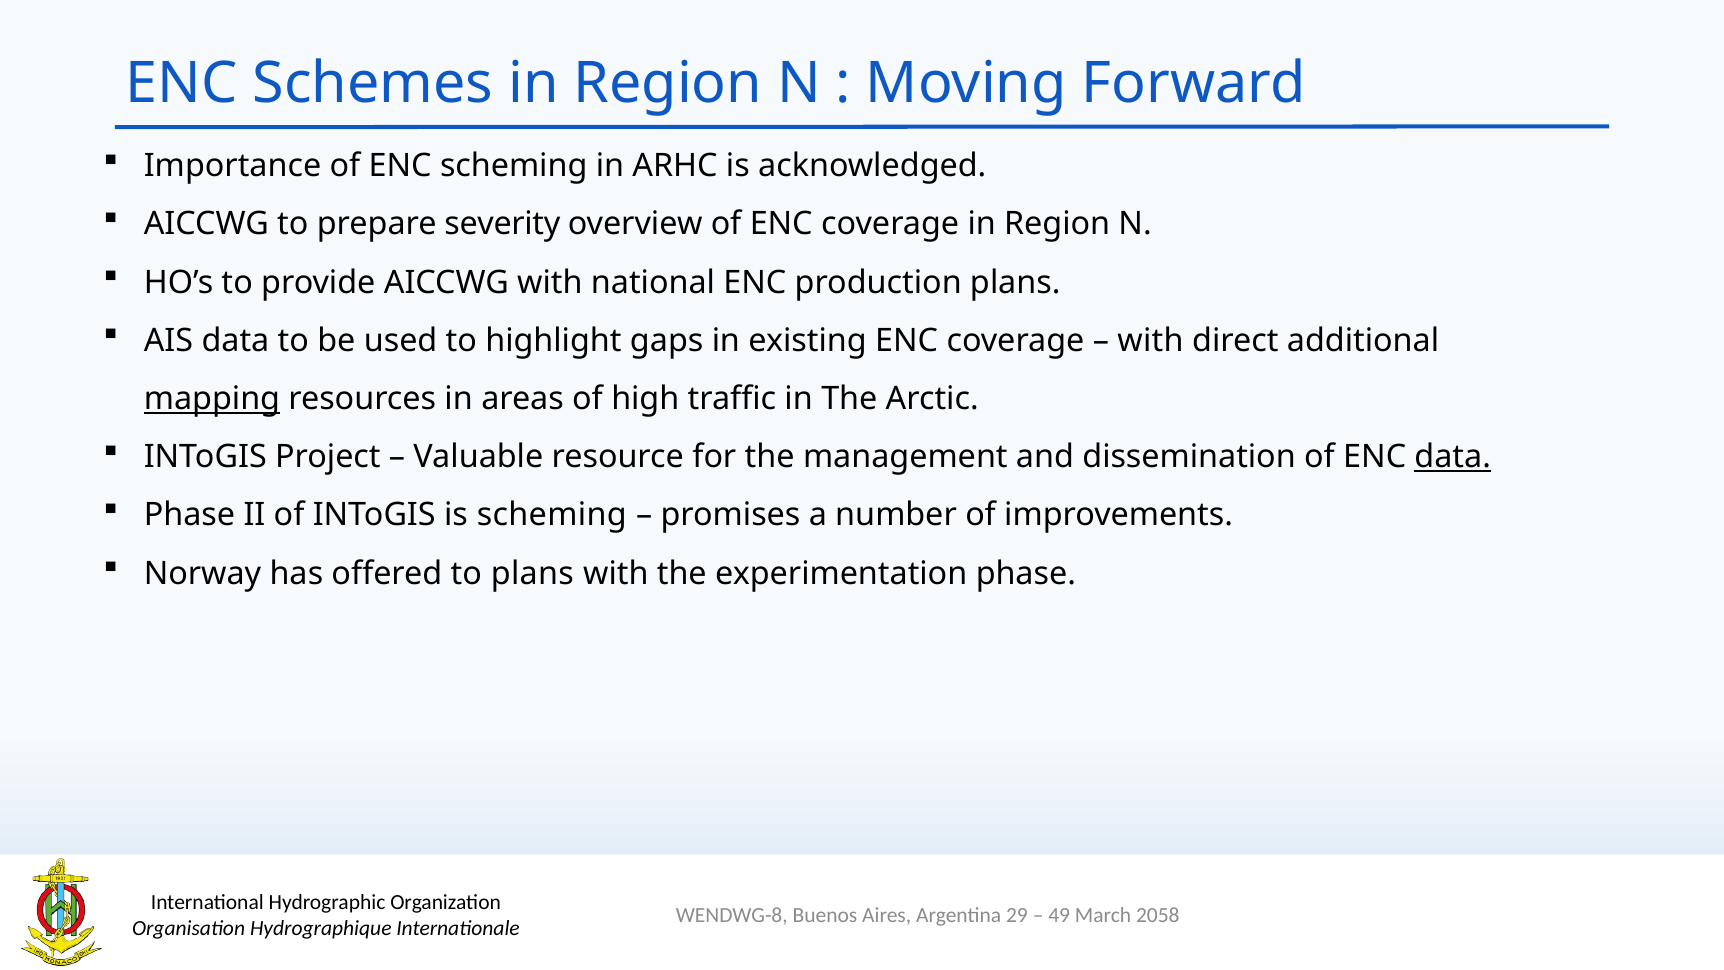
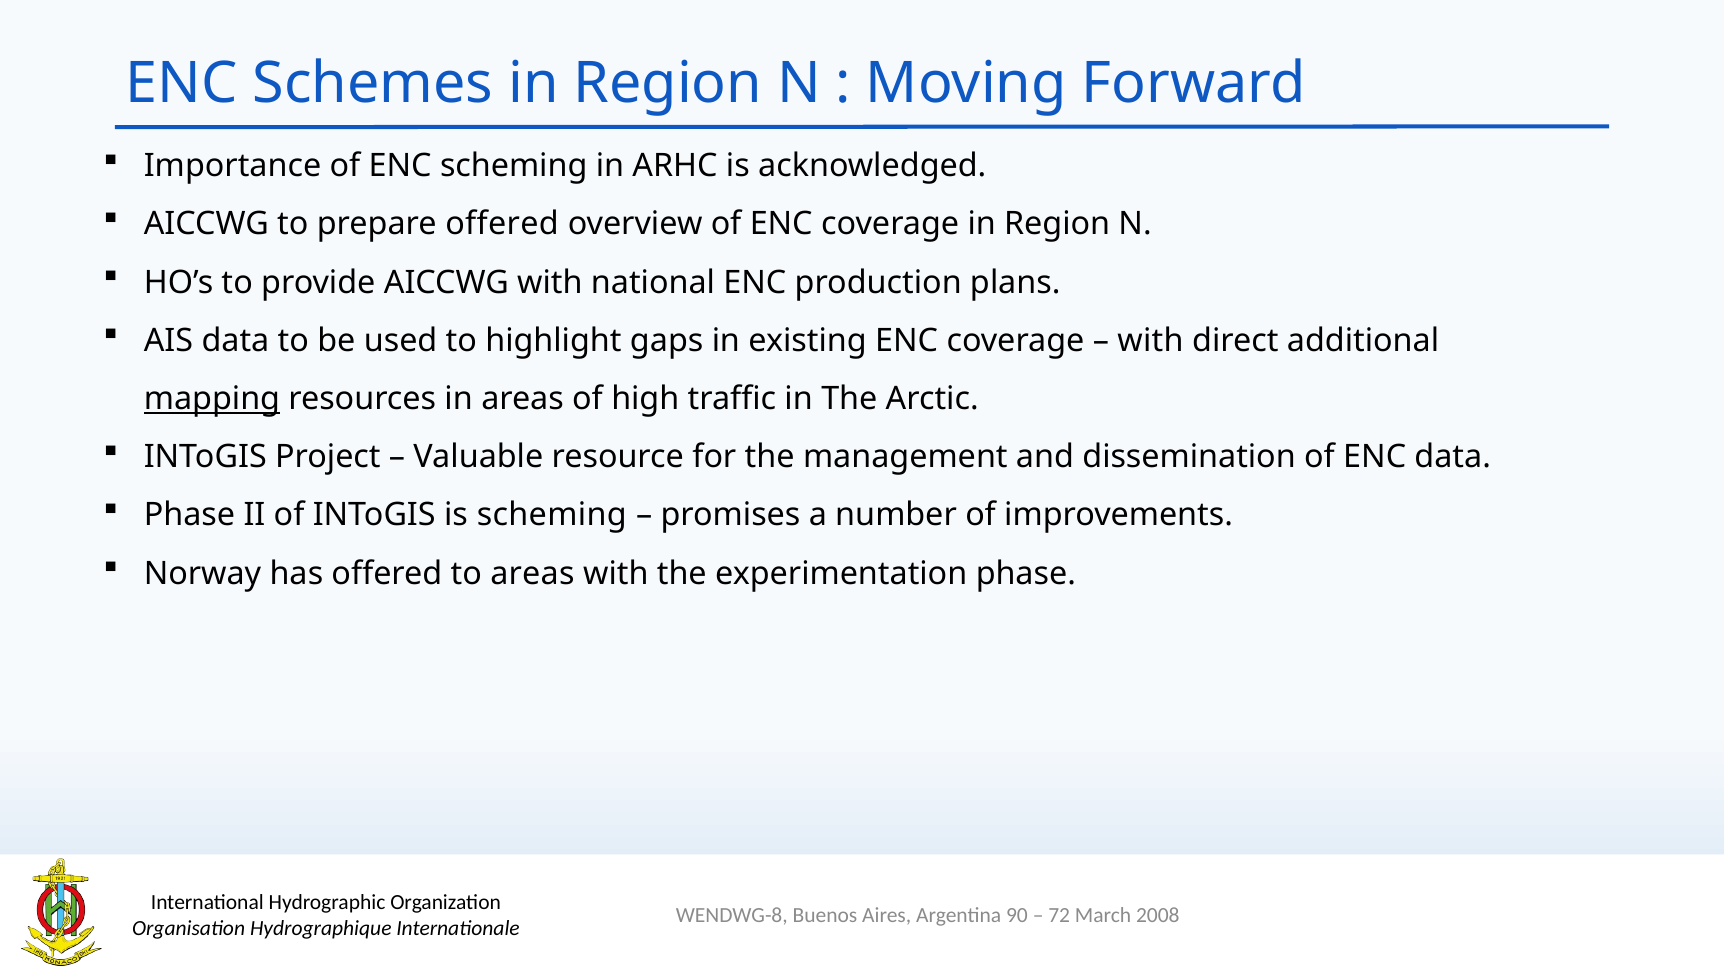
prepare severity: severity -> offered (502, 224)
data underline: present -> none (1453, 457)
to plans: plans -> areas (532, 573)
29: 29 -> 90 (1017, 915)
49: 49 -> 72 (1059, 915)
2058: 2058 -> 2008 (1158, 915)
